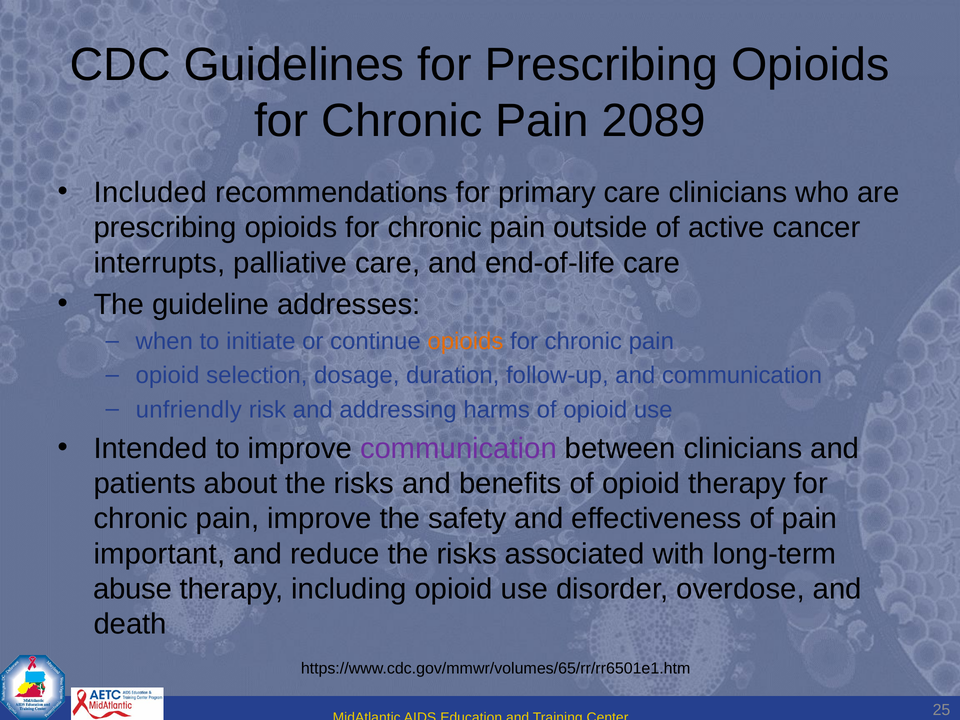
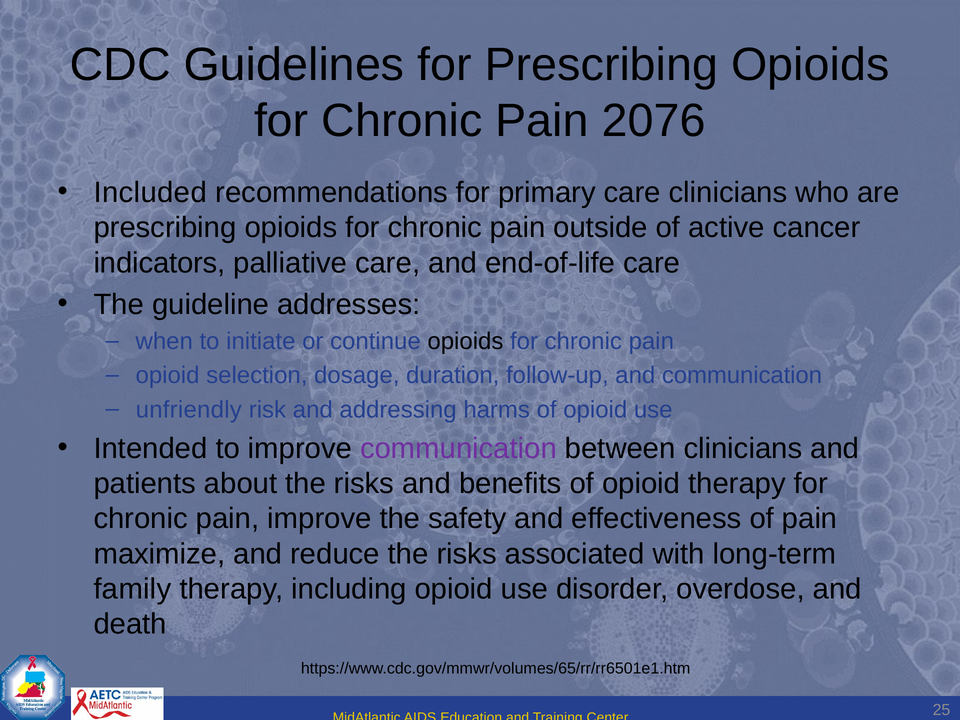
2089: 2089 -> 2076 (654, 121)
interrupts: interrupts -> indicators (160, 263)
opioids colour: orange -> black (465, 341)
important: important -> maximize (159, 554)
abuse: abuse -> family (132, 589)
